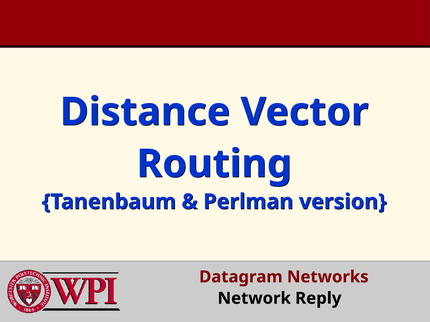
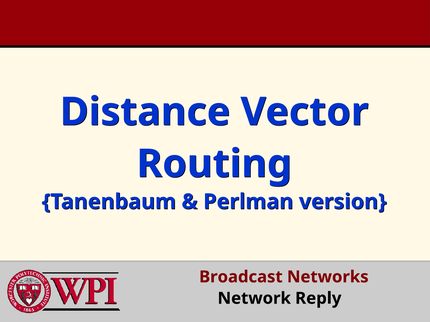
Datagram: Datagram -> Broadcast (241, 277)
